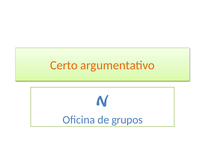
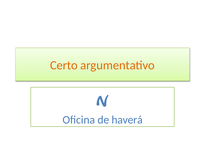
grupos: grupos -> haverá (127, 120)
